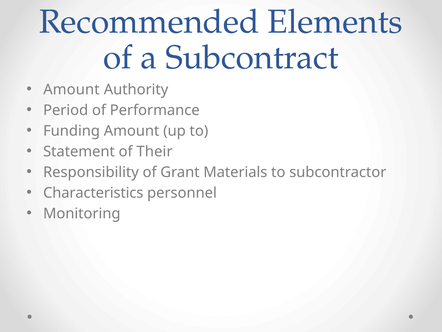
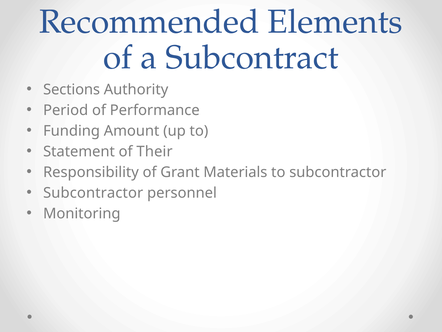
Amount: Amount -> Sections (72, 89)
Characteristics: Characteristics -> Subcontractor (93, 193)
